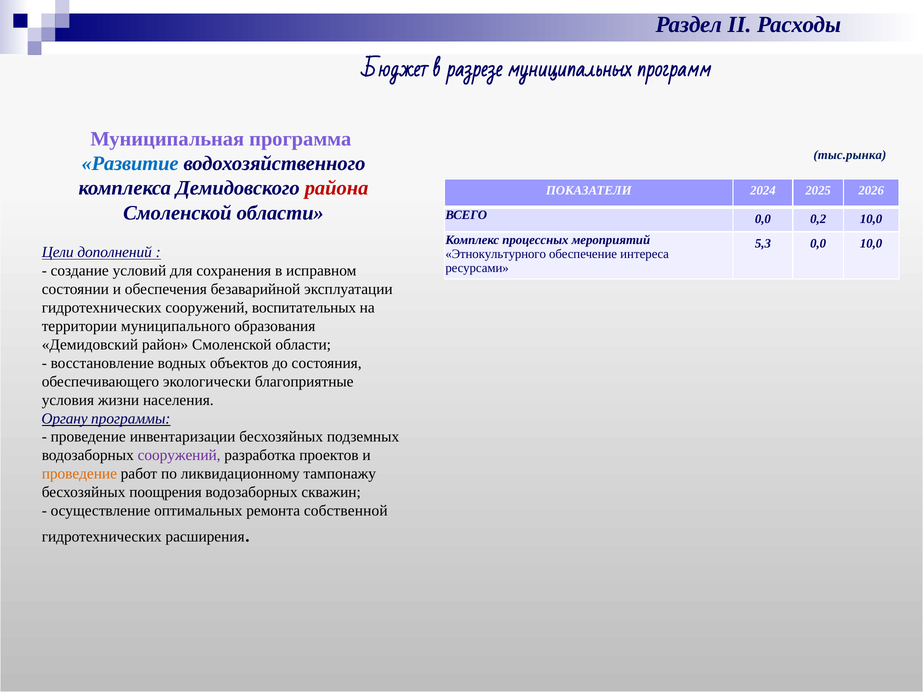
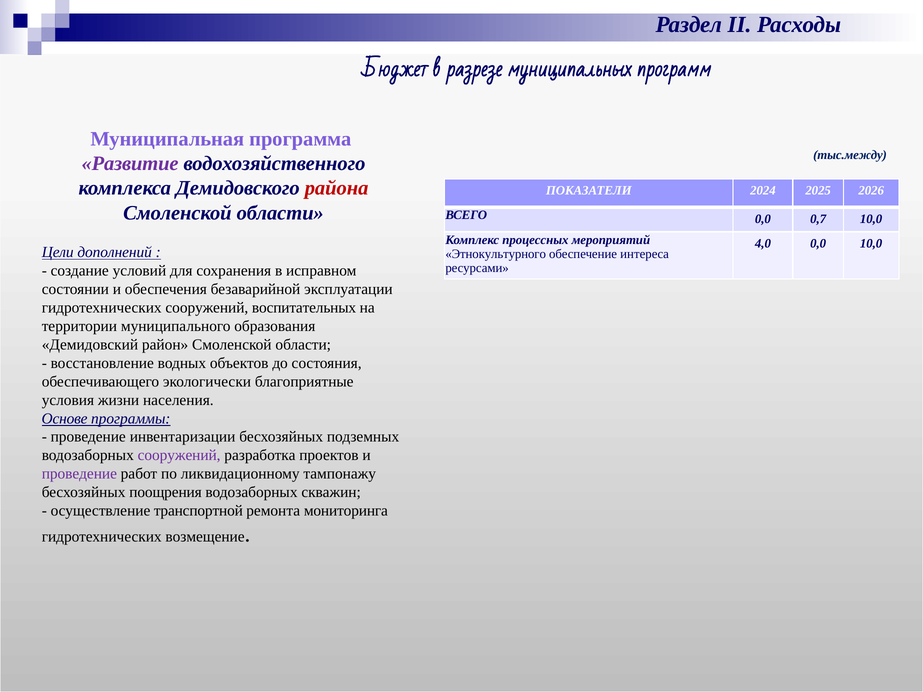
тыс.рынка: тыс.рынка -> тыс.между (850, 155)
Развитие colour: blue -> purple (130, 164)
0,2: 0,2 -> 0,7 (818, 219)
5,3: 5,3 -> 4,0 (763, 244)
Органу: Органу -> Основе (65, 419)
проведение colour: orange -> purple (79, 474)
оптимальных: оптимальных -> транспортной (198, 511)
собственной: собственной -> мониторинга (346, 511)
расширения: расширения -> возмещение (205, 537)
